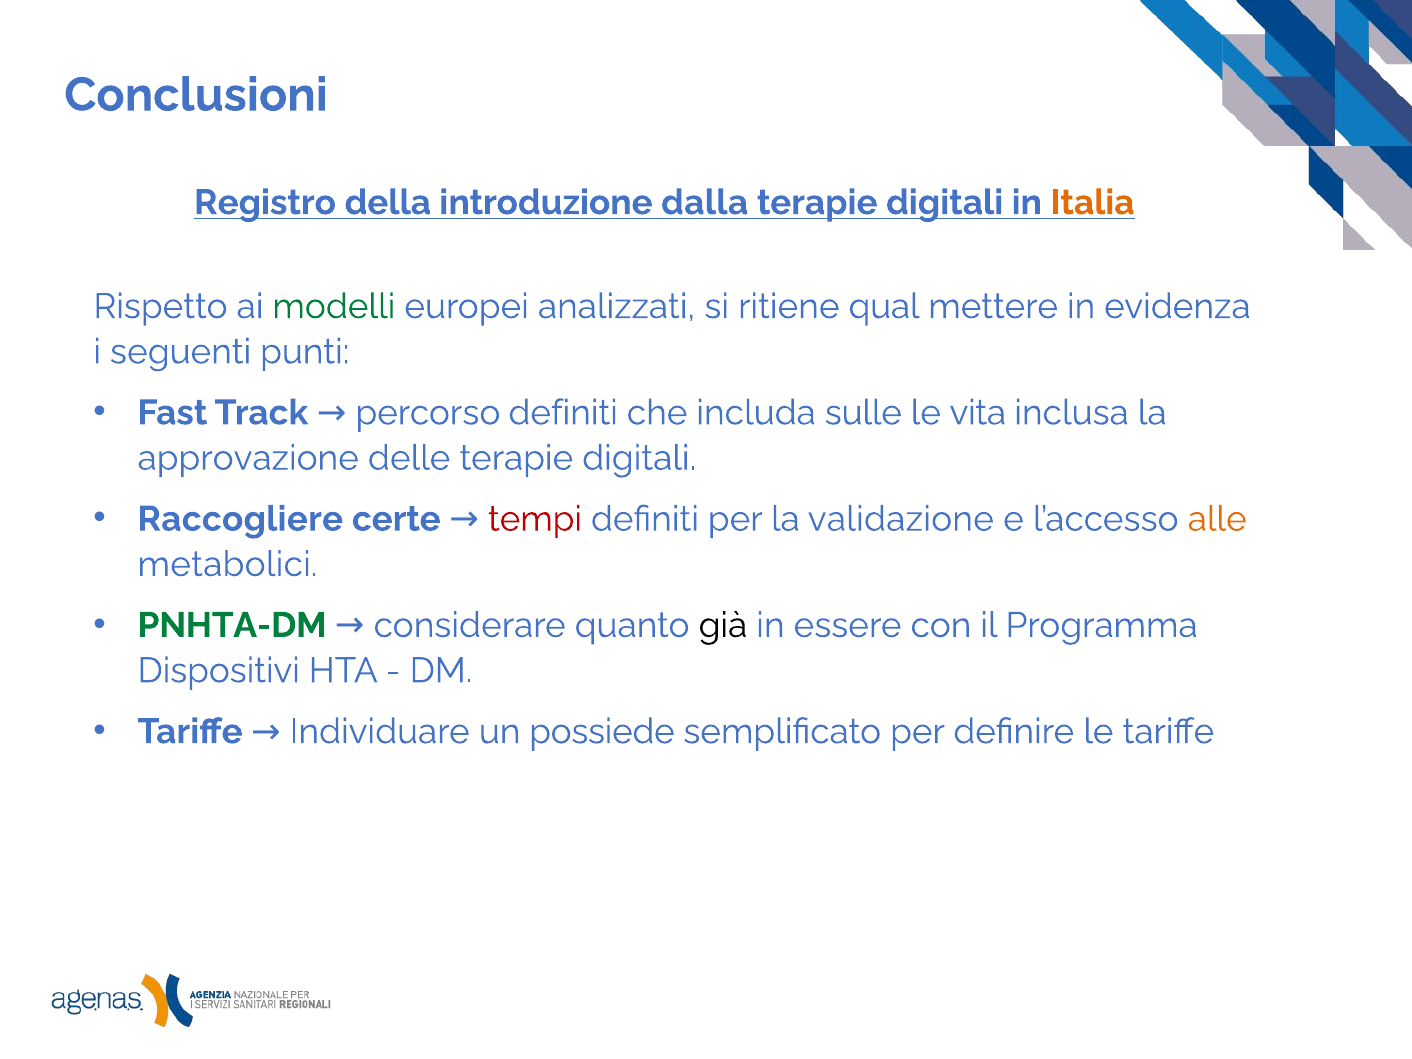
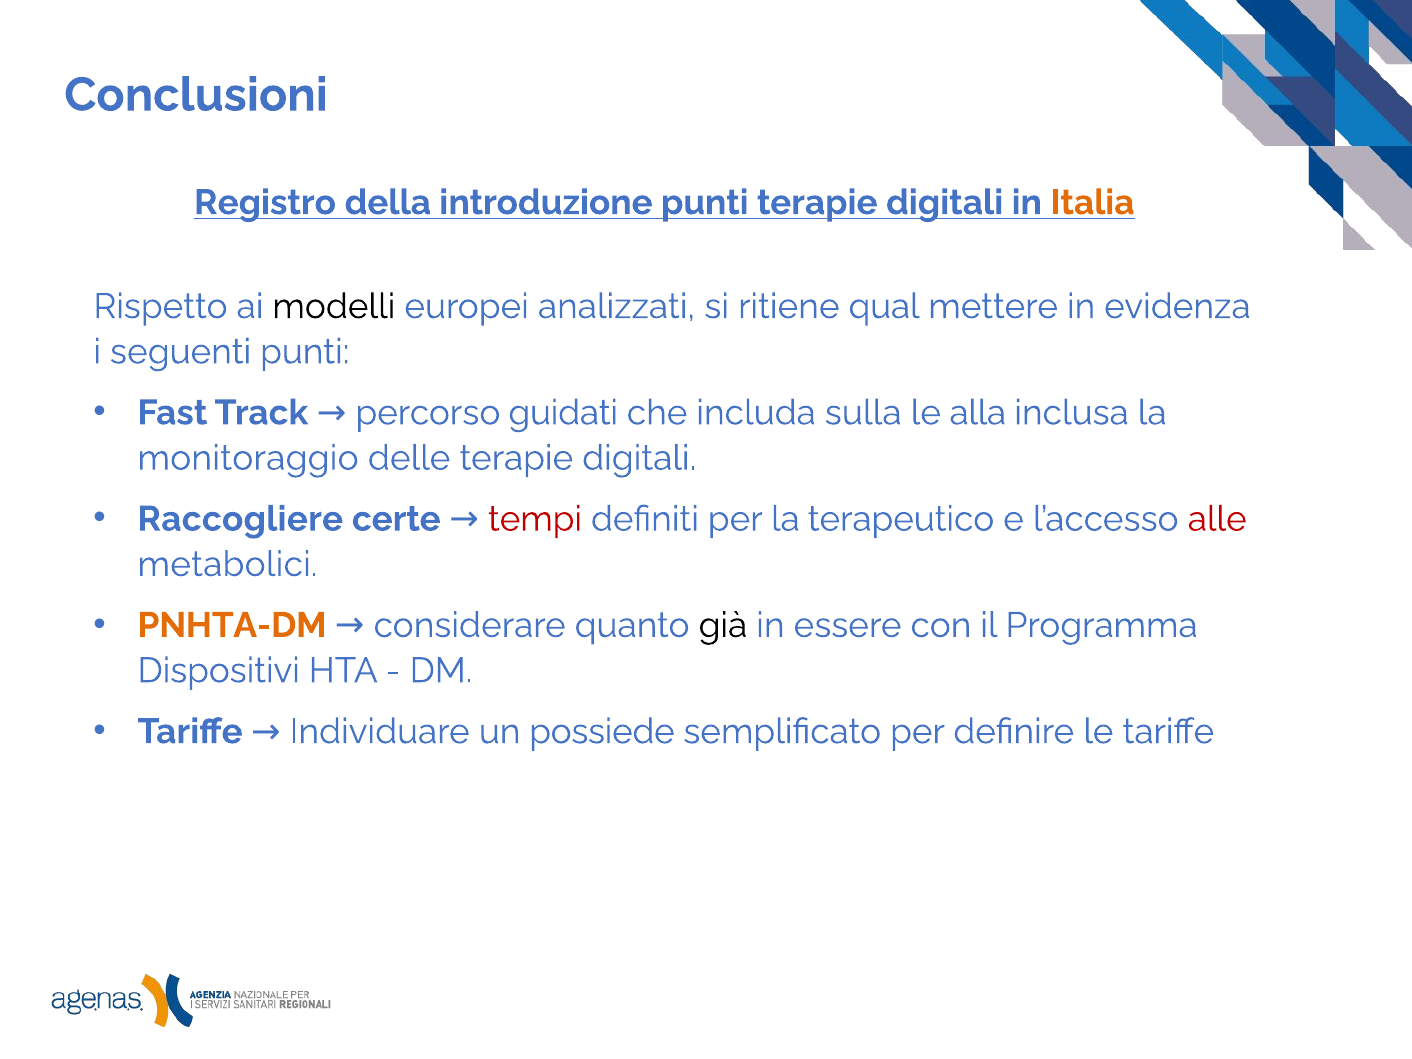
introduzione dalla: dalla -> punti (705, 203)
modelli colour: green -> black (334, 306)
percorso definiti: definiti -> guidati (563, 413)
sulle: sulle -> sulla (863, 413)
vita: vita -> alla (978, 413)
approvazione: approvazione -> monitoraggio (248, 458)
validazione: validazione -> terapeutico (901, 519)
alle colour: orange -> red (1217, 519)
PNHTA-DM colour: green -> orange (232, 625)
